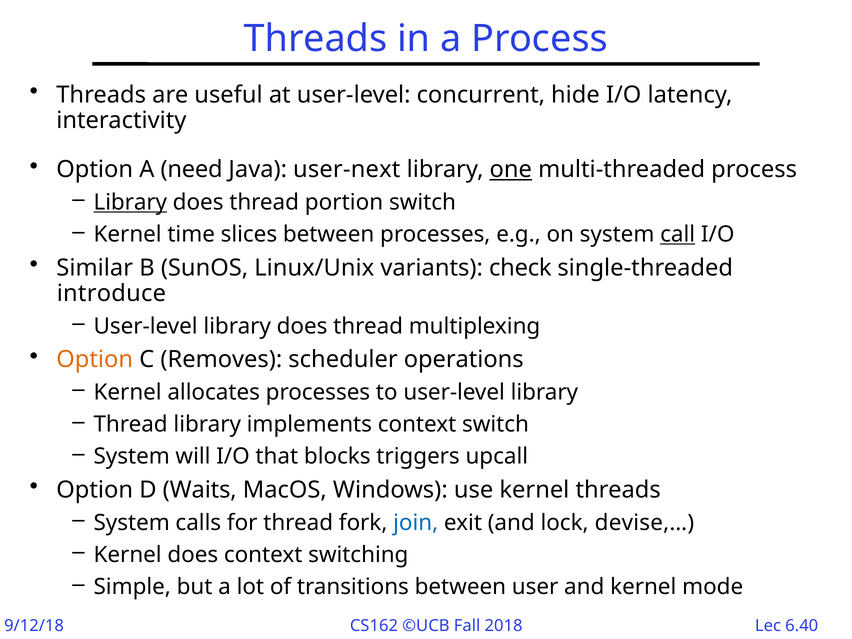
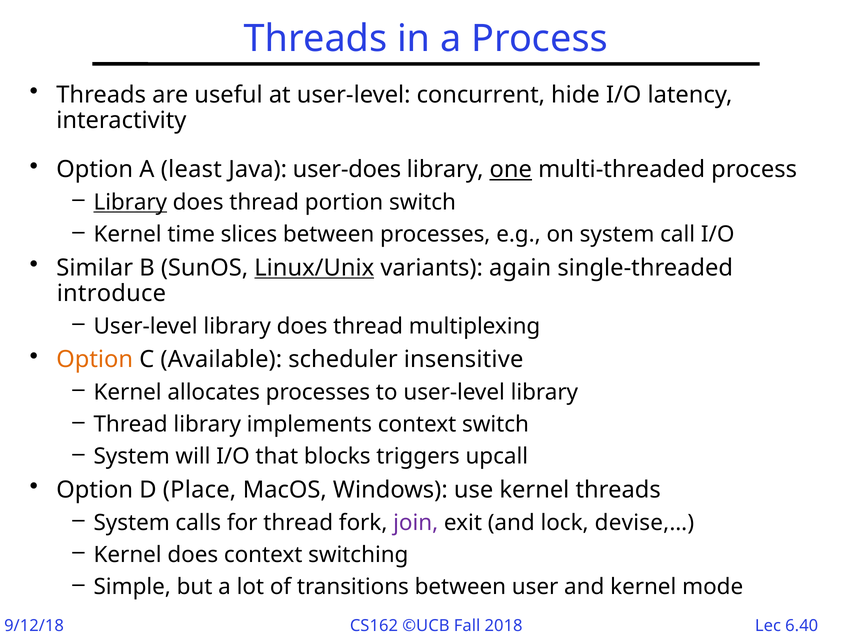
need: need -> least (191, 170)
user-next: user-next -> user-does (347, 170)
call underline: present -> none (678, 234)
Linux/Unix underline: none -> present (314, 268)
check: check -> again (520, 268)
Removes: Removes -> Available (221, 360)
operations: operations -> insensitive (464, 360)
Waits: Waits -> Place (200, 490)
join colour: blue -> purple (416, 523)
